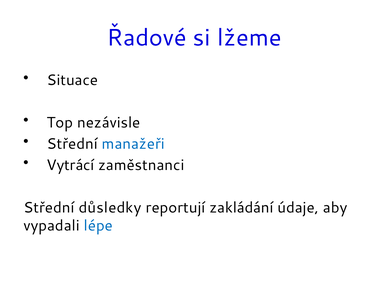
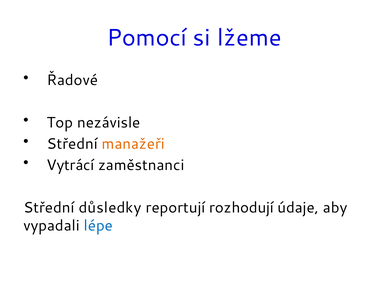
Řadové: Řadové -> Pomocí (147, 38)
Situace: Situace -> Řadové (72, 80)
manažeři colour: blue -> orange (133, 144)
zakládání: zakládání -> rozhodují (241, 207)
